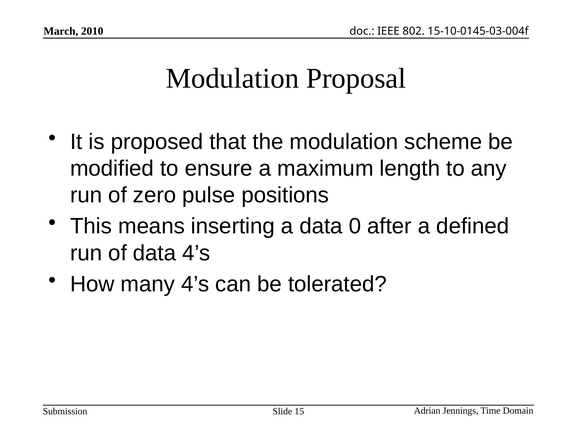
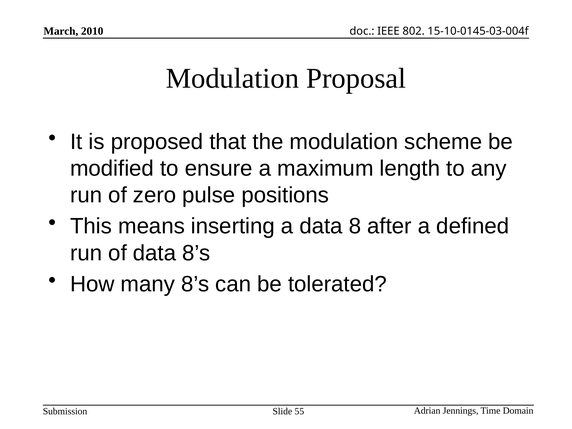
0: 0 -> 8 (355, 226)
data 4’s: 4’s -> 8’s (196, 253)
many 4’s: 4’s -> 8’s (195, 284)
15: 15 -> 55 (299, 411)
